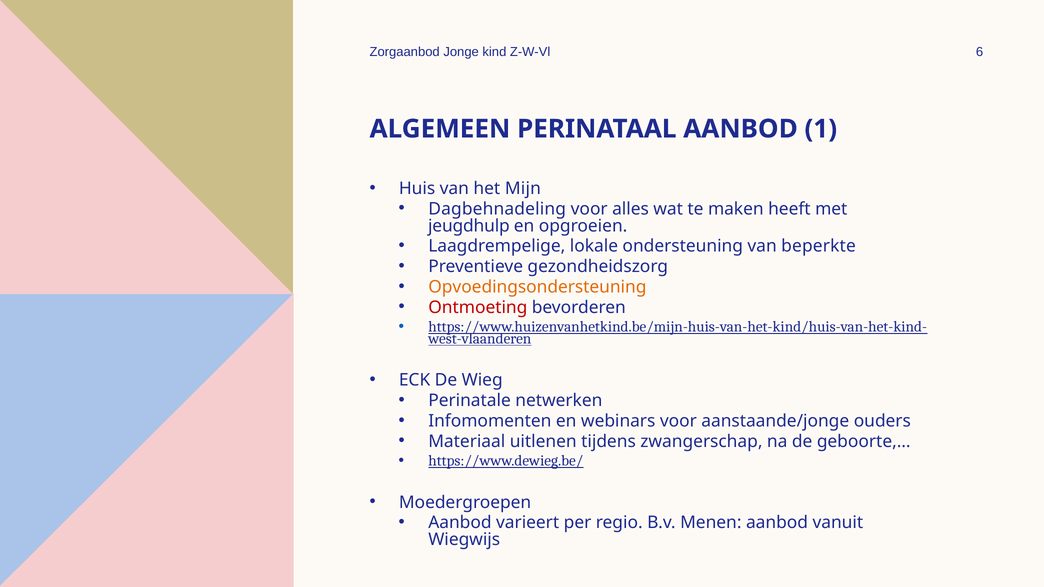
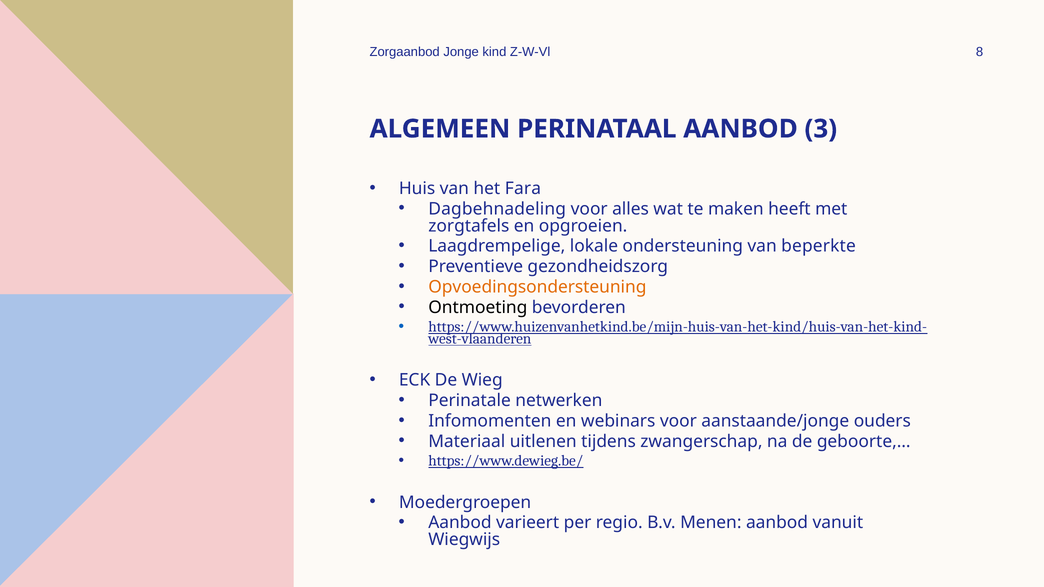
6: 6 -> 8 (980, 52)
1: 1 -> 3 (821, 129)
Mijn: Mijn -> Fara (523, 189)
jeugdhulp: jeugdhulp -> zorgtafels (469, 226)
Ontmoeting colour: red -> black (478, 307)
